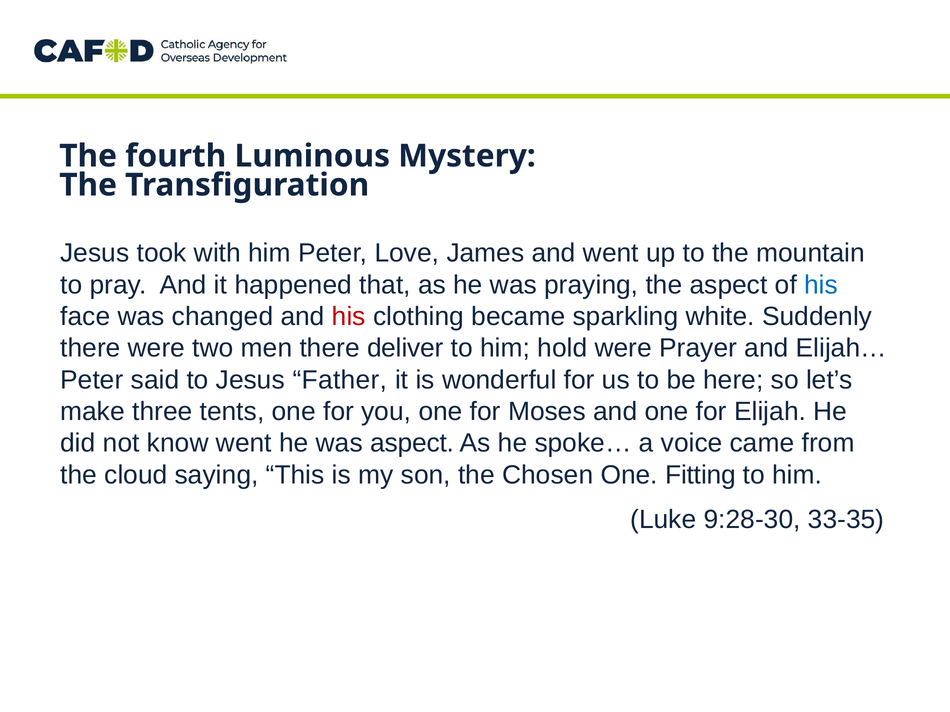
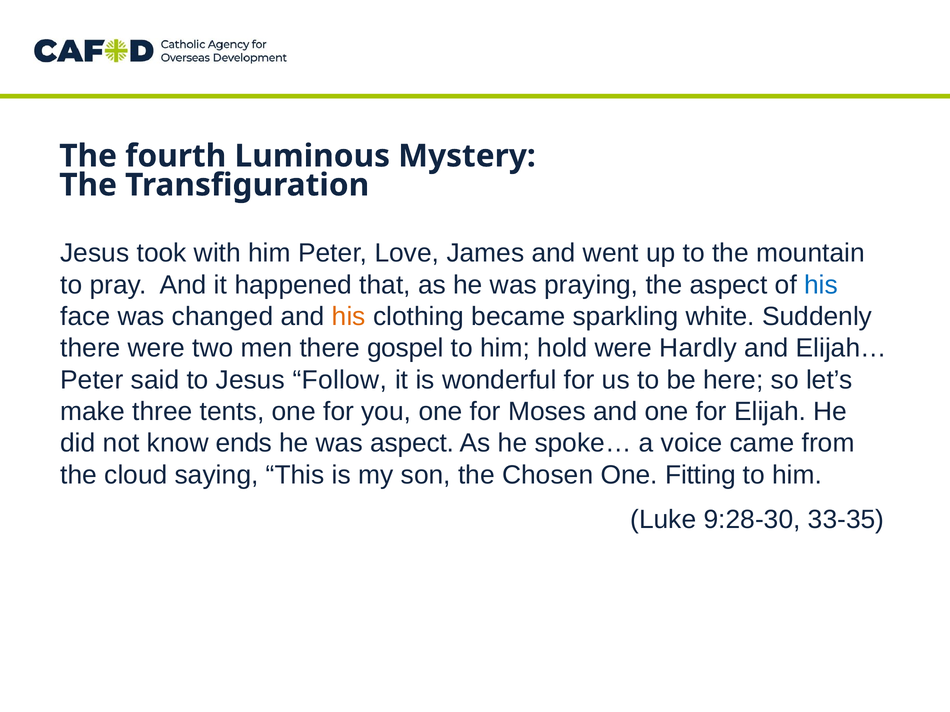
his colour: red -> orange (349, 317)
deliver: deliver -> gospel (405, 348)
Prayer: Prayer -> Hardly (698, 348)
Father: Father -> Follow (340, 380)
know went: went -> ends (244, 444)
